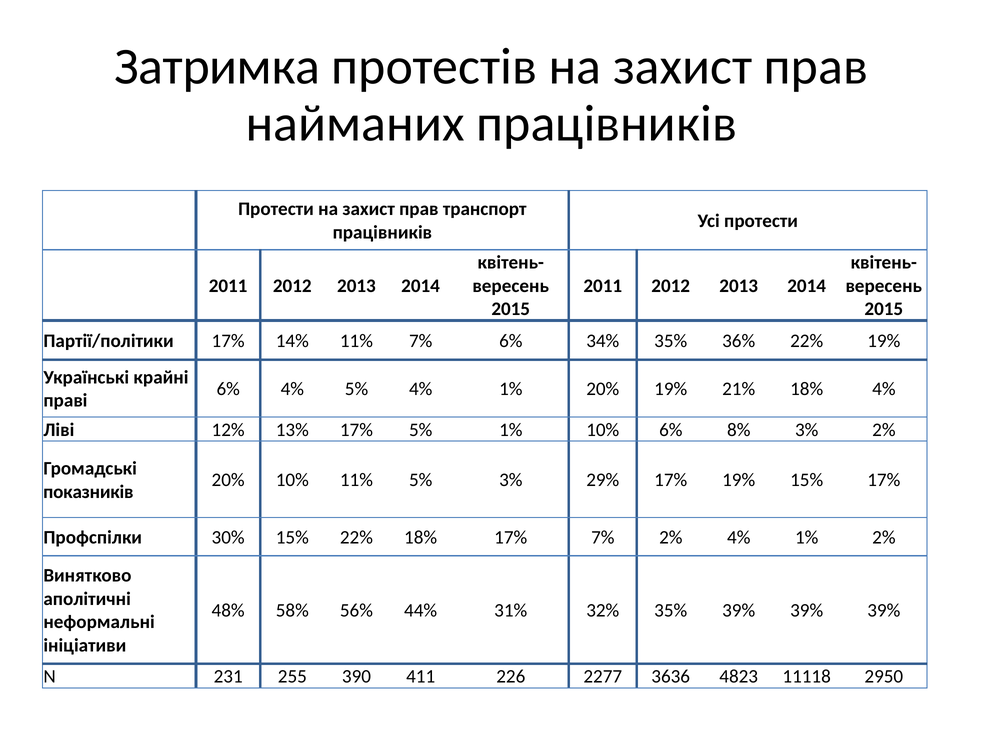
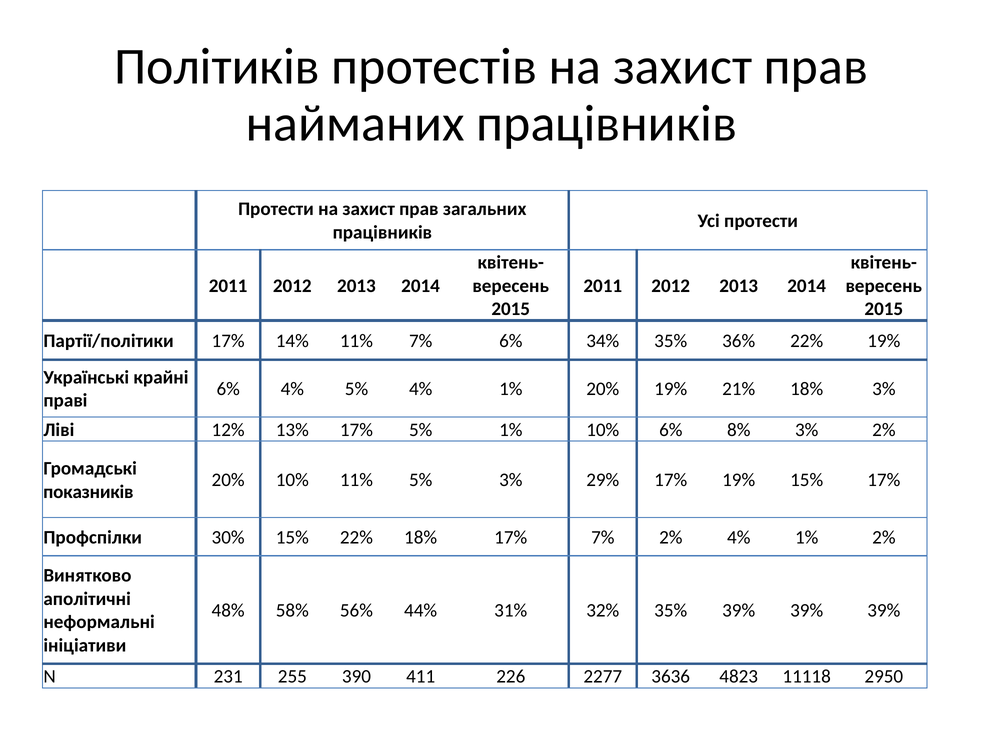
Затримка: Затримка -> Політиків (217, 67)
транспорт: транспорт -> загальних (485, 209)
18% 4%: 4% -> 3% (884, 389)
